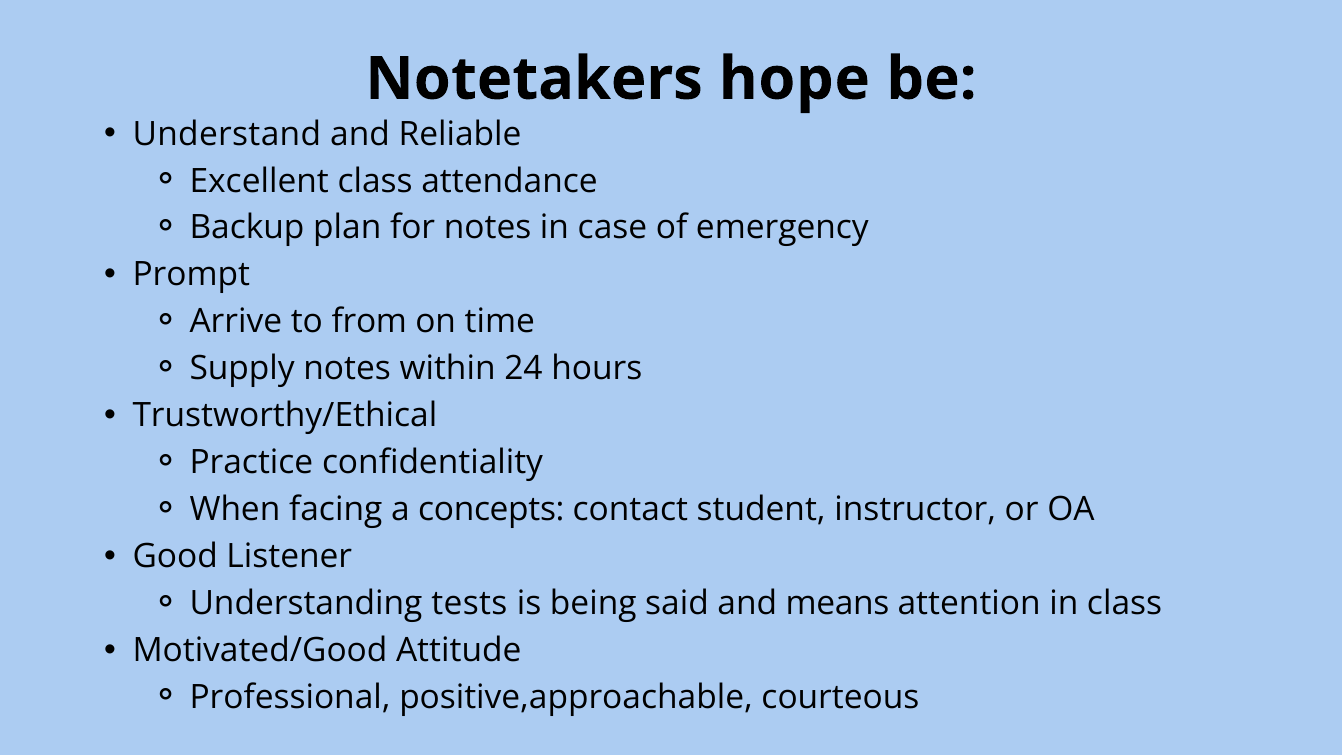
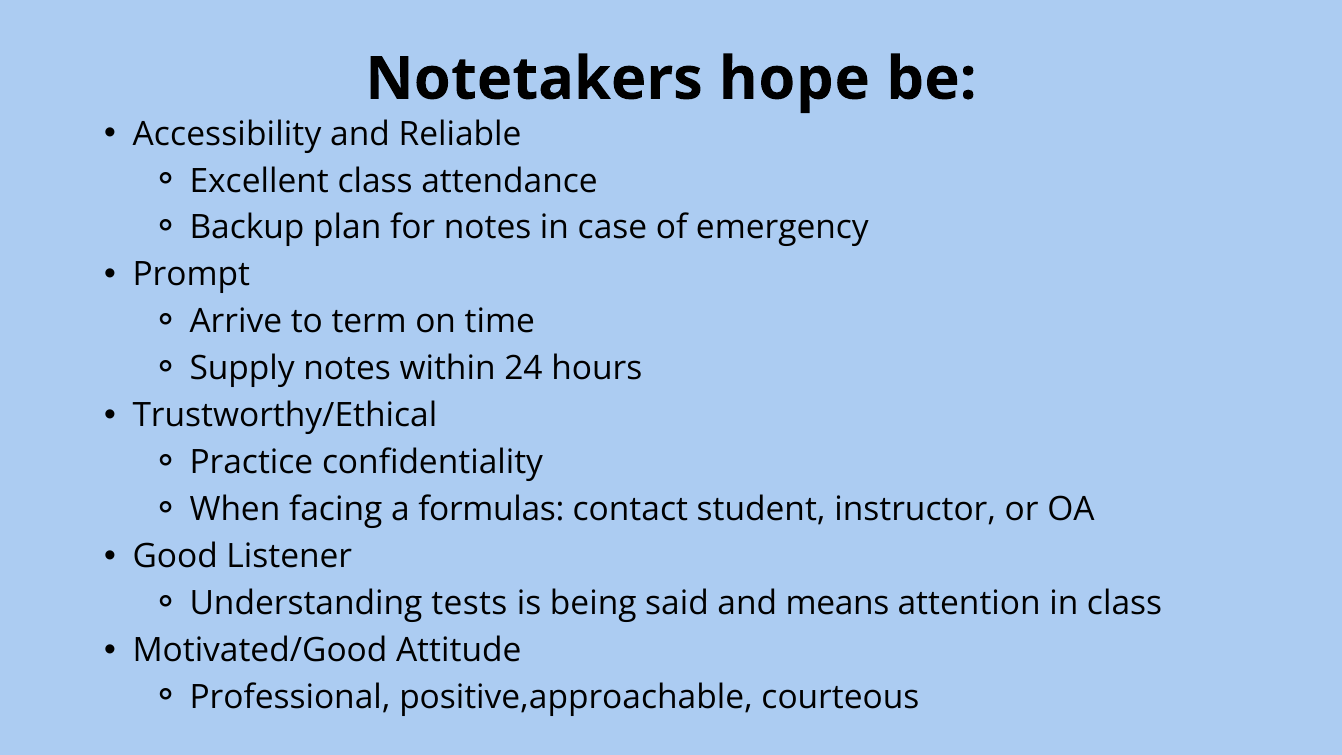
Understand: Understand -> Accessibility (227, 134)
from: from -> term (369, 322)
concepts: concepts -> formulas (491, 510)
